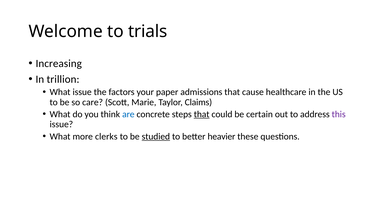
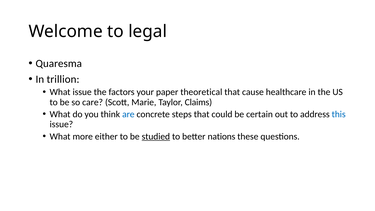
trials: trials -> legal (148, 32)
Increasing: Increasing -> Quaresma (59, 63)
admissions: admissions -> theoretical (201, 92)
that underline: present -> none (202, 114)
this colour: purple -> blue (339, 114)
clerks: clerks -> either (106, 136)
heavier: heavier -> nations (221, 136)
